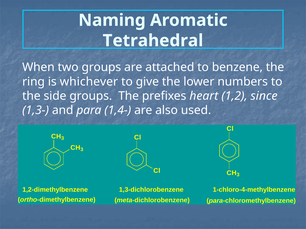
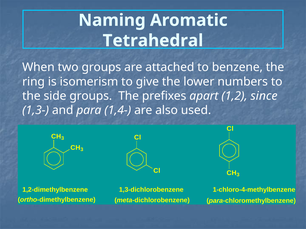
whichever: whichever -> isomerism (89, 82)
heart: heart -> apart (204, 96)
